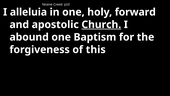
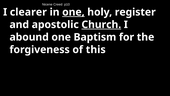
alleluia: alleluia -> clearer (28, 12)
one underline: none -> present (73, 12)
forward: forward -> register (135, 12)
